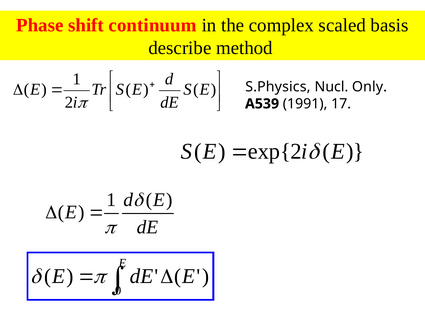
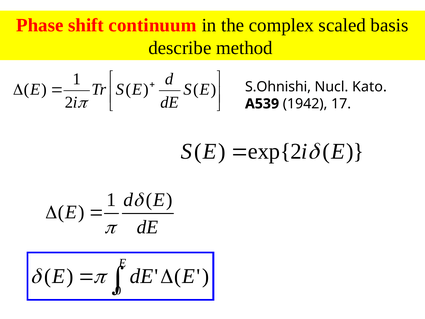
S.Physics: S.Physics -> S.Ohnishi (278, 87)
Only: Only -> Kato (369, 87)
1991: 1991 -> 1942 (305, 104)
